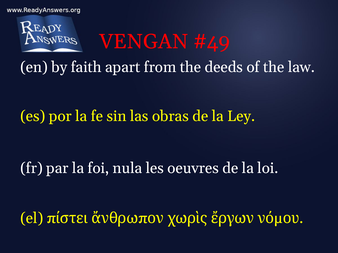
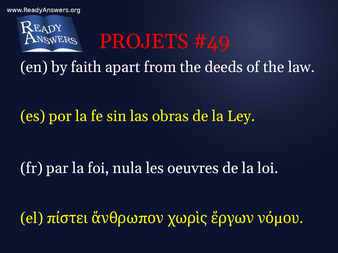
VENGAN: VENGAN -> PROJETS (144, 42)
